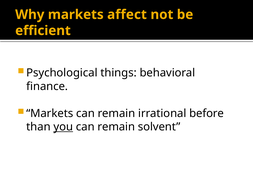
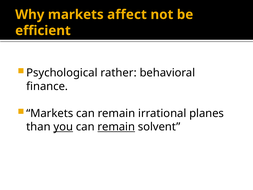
things: things -> rather (119, 73)
before: before -> planes (207, 113)
remain underline: none -> present (116, 127)
